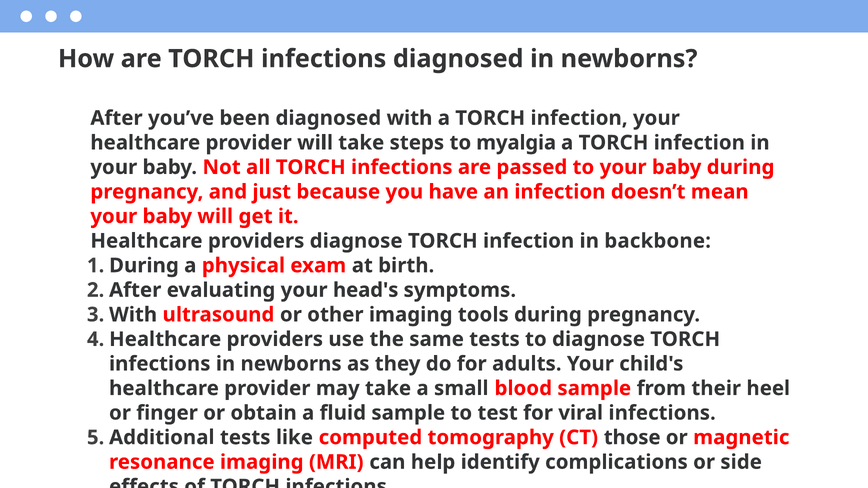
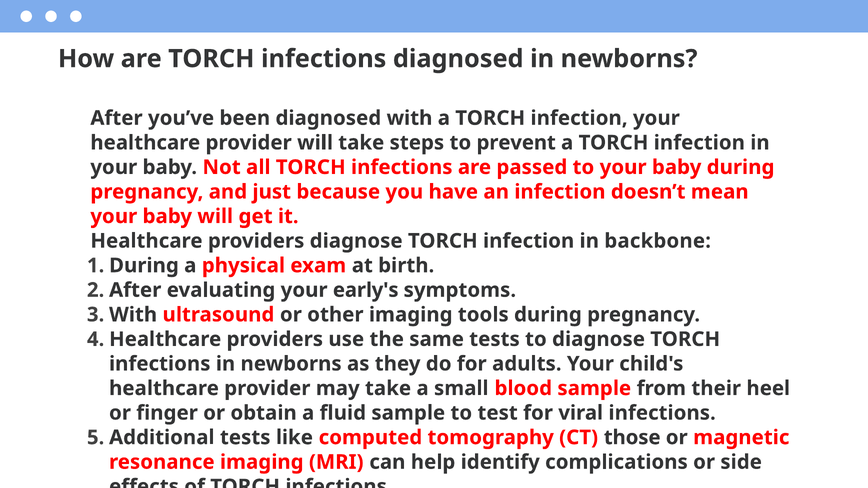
myalgia: myalgia -> prevent (516, 143)
head's: head's -> early's (366, 290)
